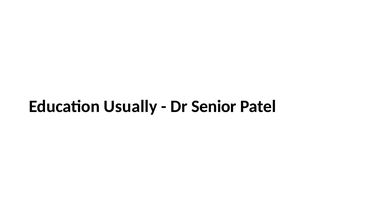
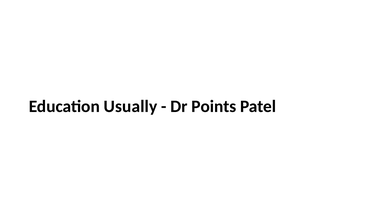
Senior: Senior -> Points (214, 106)
